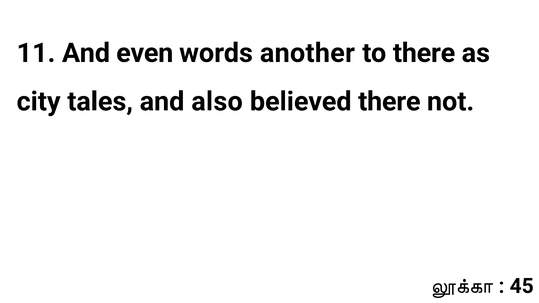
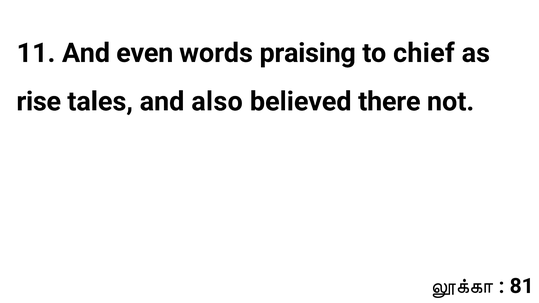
another: another -> praising (308, 53)
to there: there -> chief (424, 53)
city: city -> rise (39, 102)
45: 45 -> 81 (522, 286)
